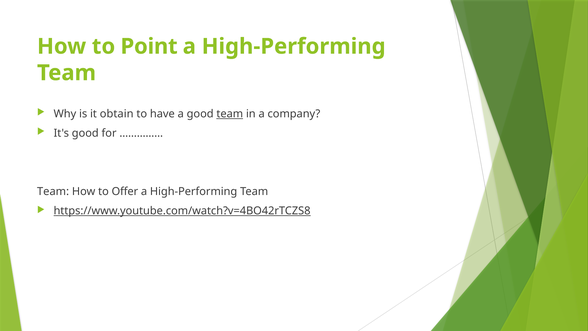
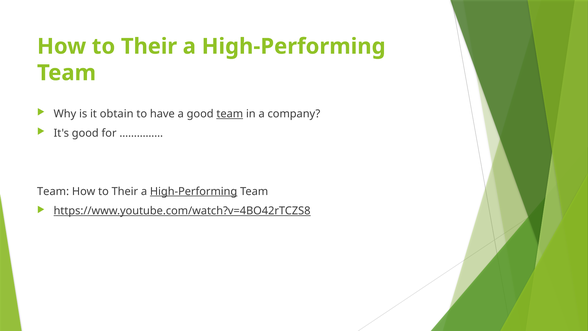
Point: Point -> Their (149, 46)
Offer: Offer -> Their (125, 191)
High-Performing underline: none -> present (194, 191)
